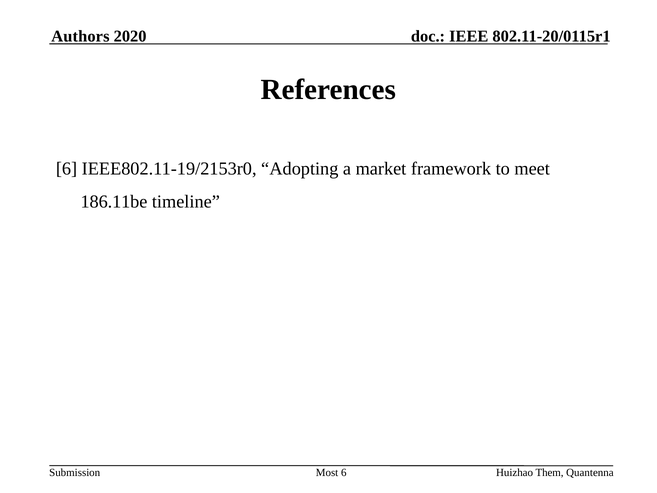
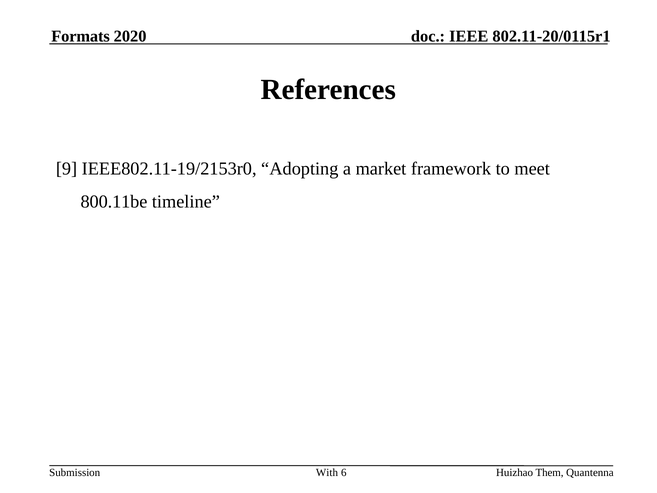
Authors: Authors -> Formats (81, 37)
6: 6 -> 9 (67, 169)
186.11be: 186.11be -> 800.11be (114, 202)
Most: Most -> With (327, 473)
